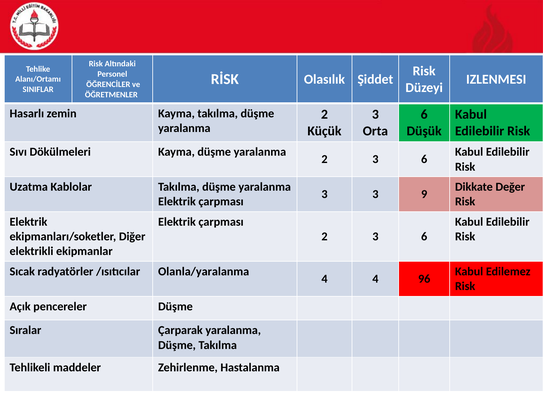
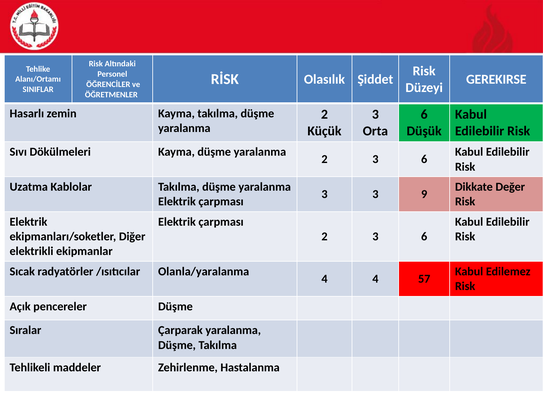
IZLENMESI: IZLENMESI -> GEREKIRSE (496, 79)
96: 96 -> 57 (424, 279)
